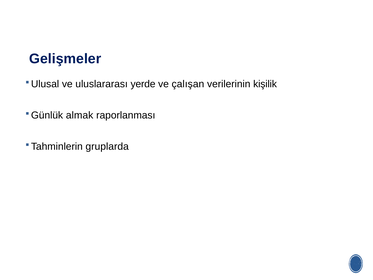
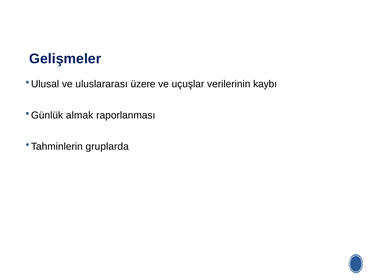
yerde: yerde -> üzere (143, 84)
çalışan: çalışan -> uçuşlar (188, 84)
kişilik: kişilik -> kaybı (265, 84)
